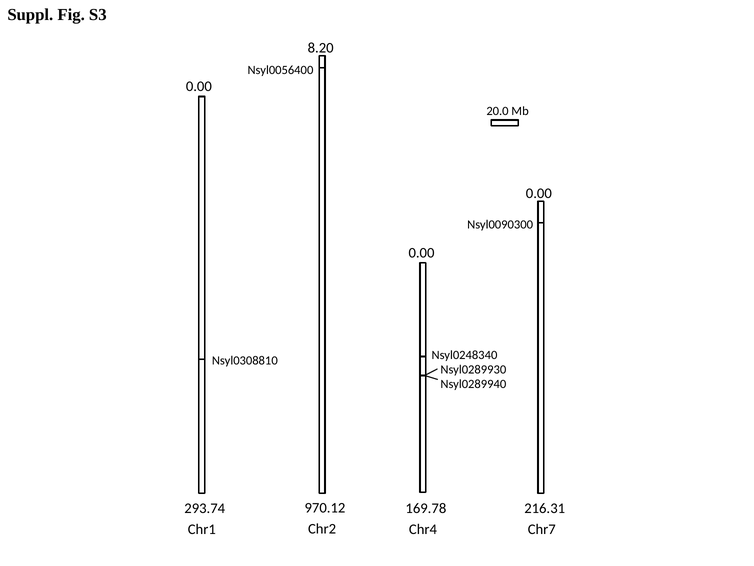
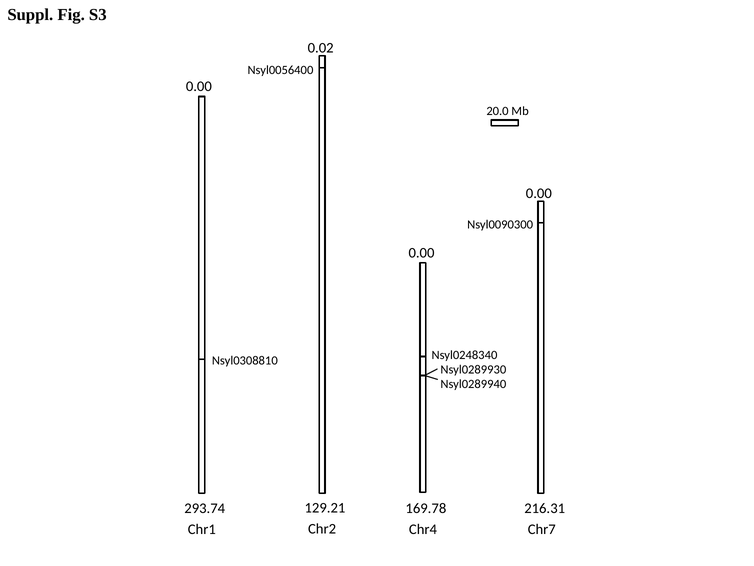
8.20: 8.20 -> 0.02 (321, 48)
970.12: 970.12 -> 129.21 (325, 507)
